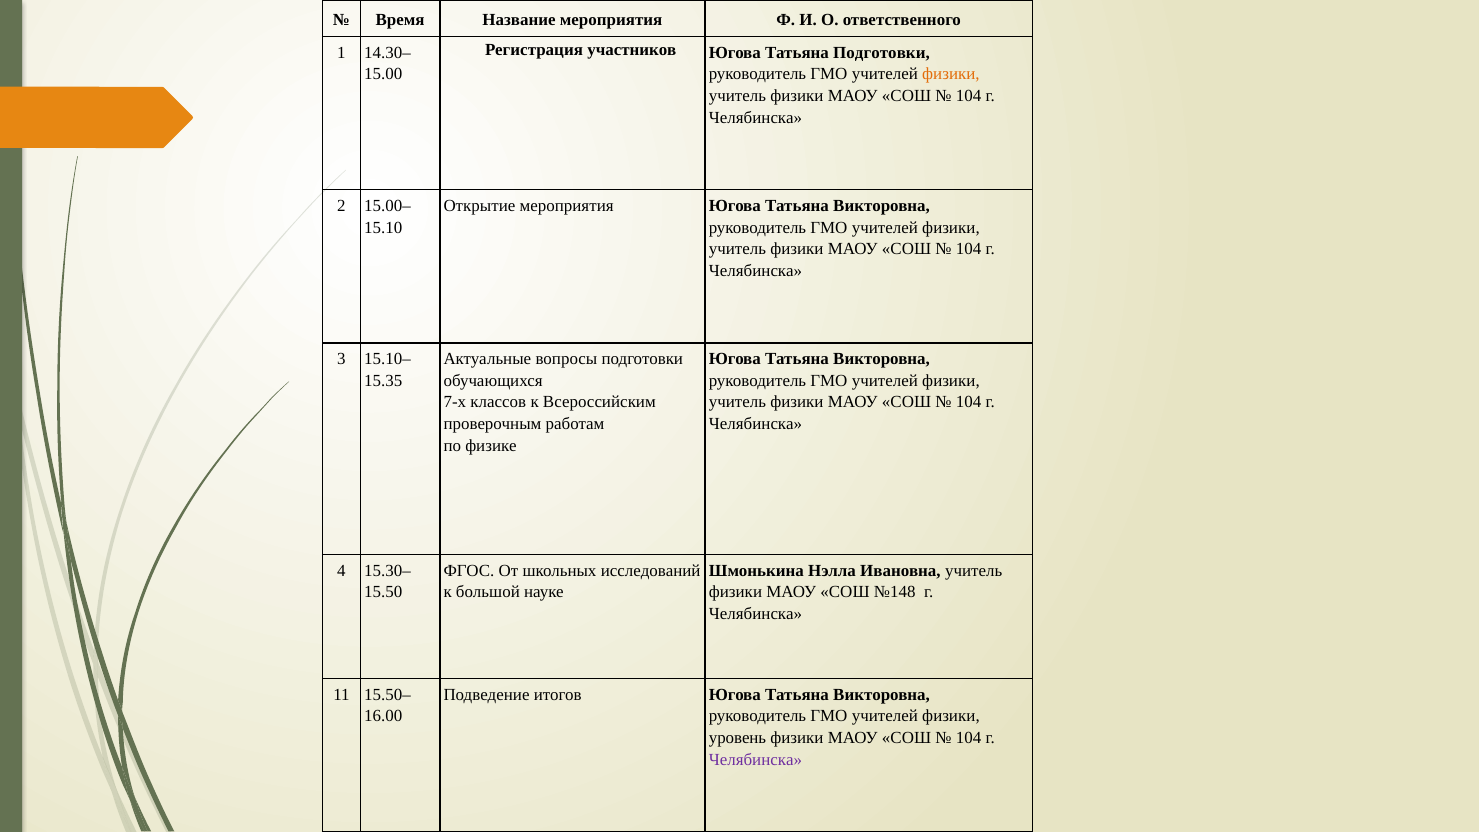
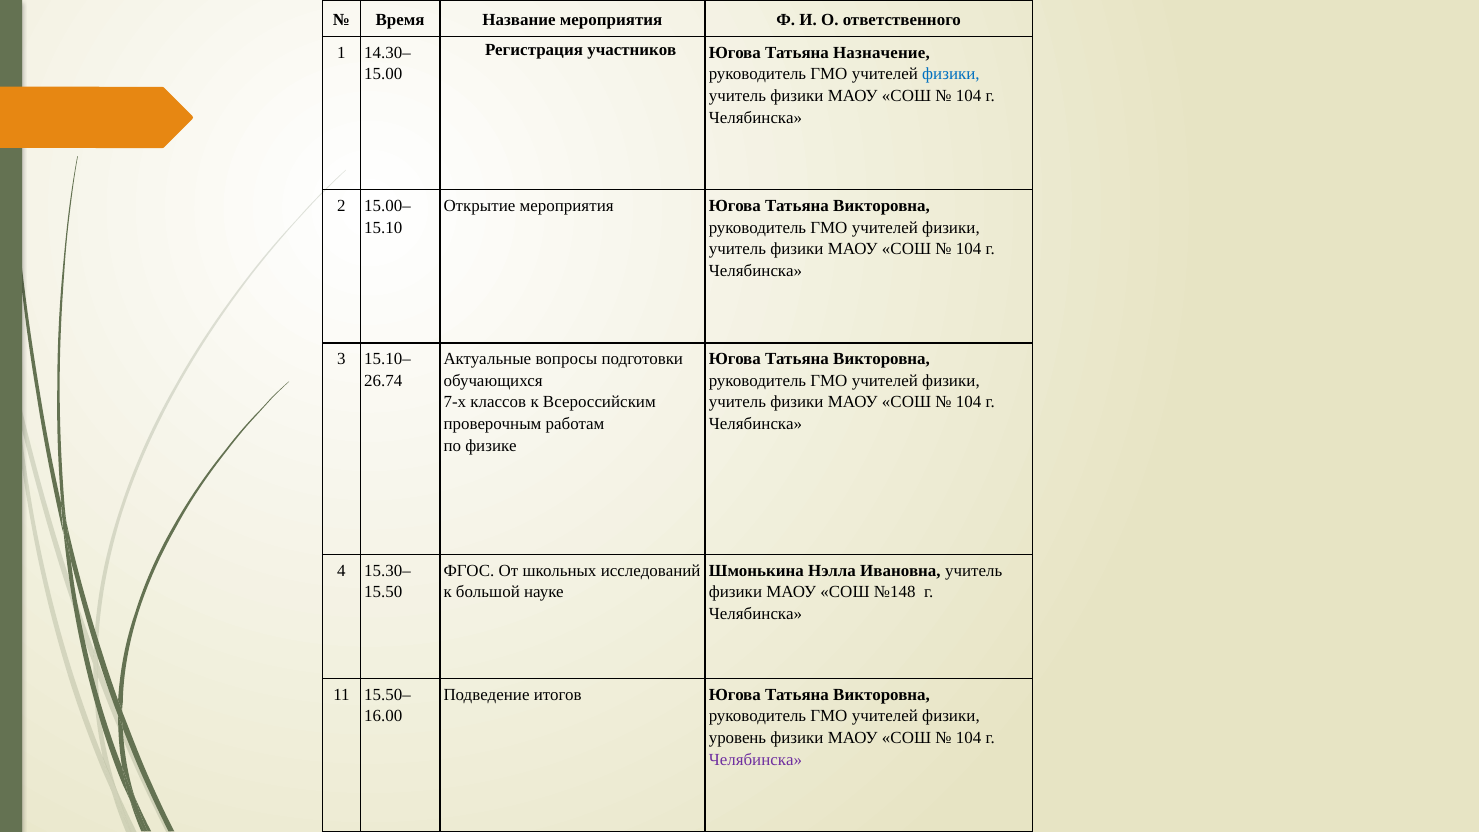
Татьяна Подготовки: Подготовки -> Назначение (881, 53)
физики colour: orange -> blue (951, 74)
15.35: 15.35 -> 26.74 (383, 381)
